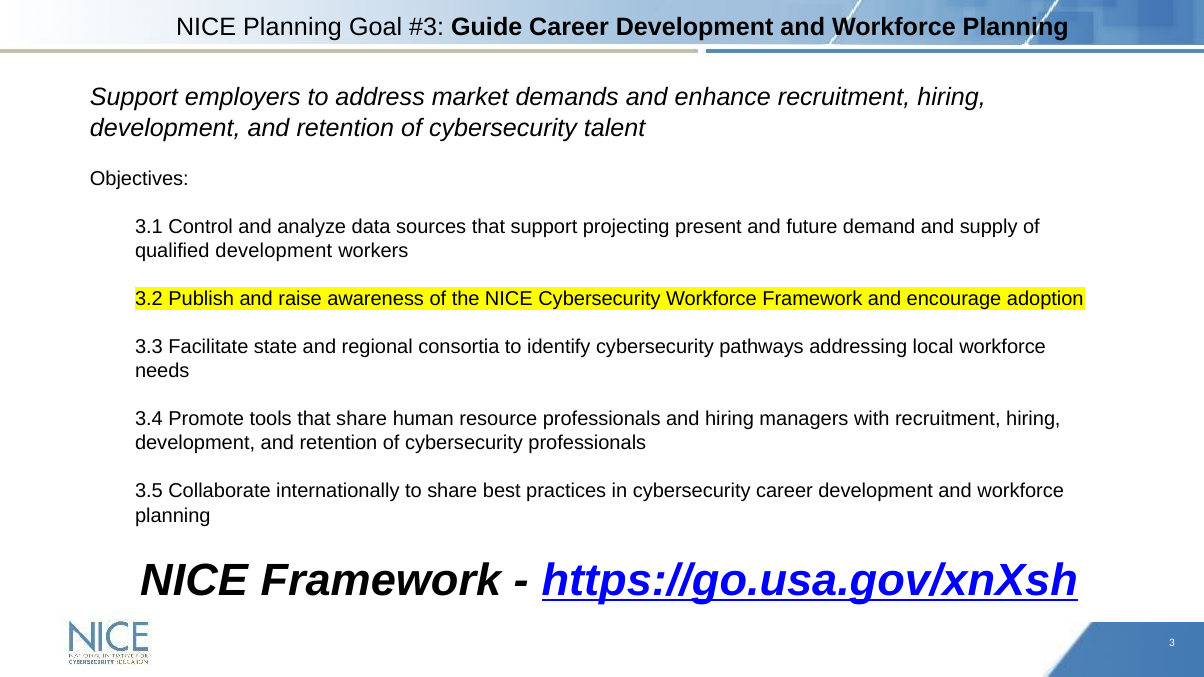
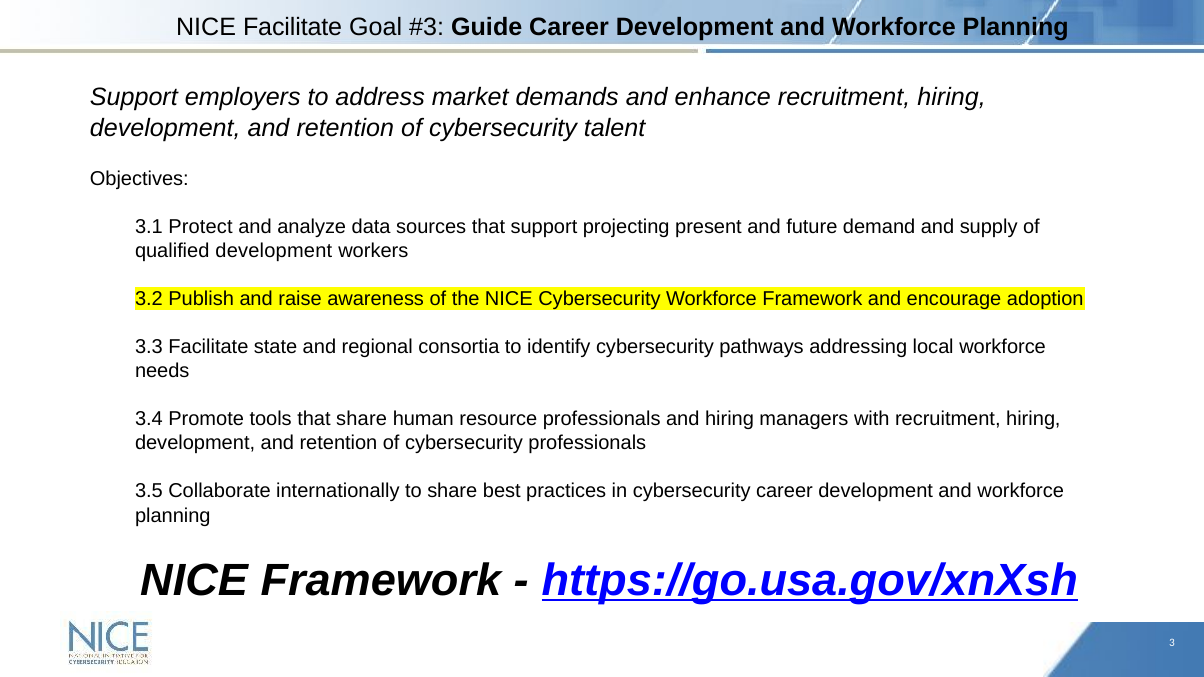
NICE Planning: Planning -> Facilitate (293, 27)
Control: Control -> Protect (201, 227)
